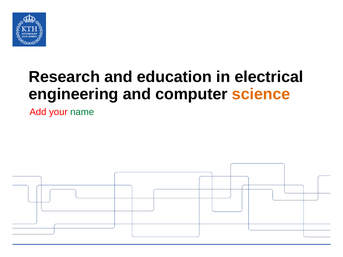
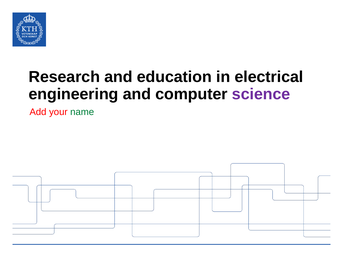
science colour: orange -> purple (261, 94)
